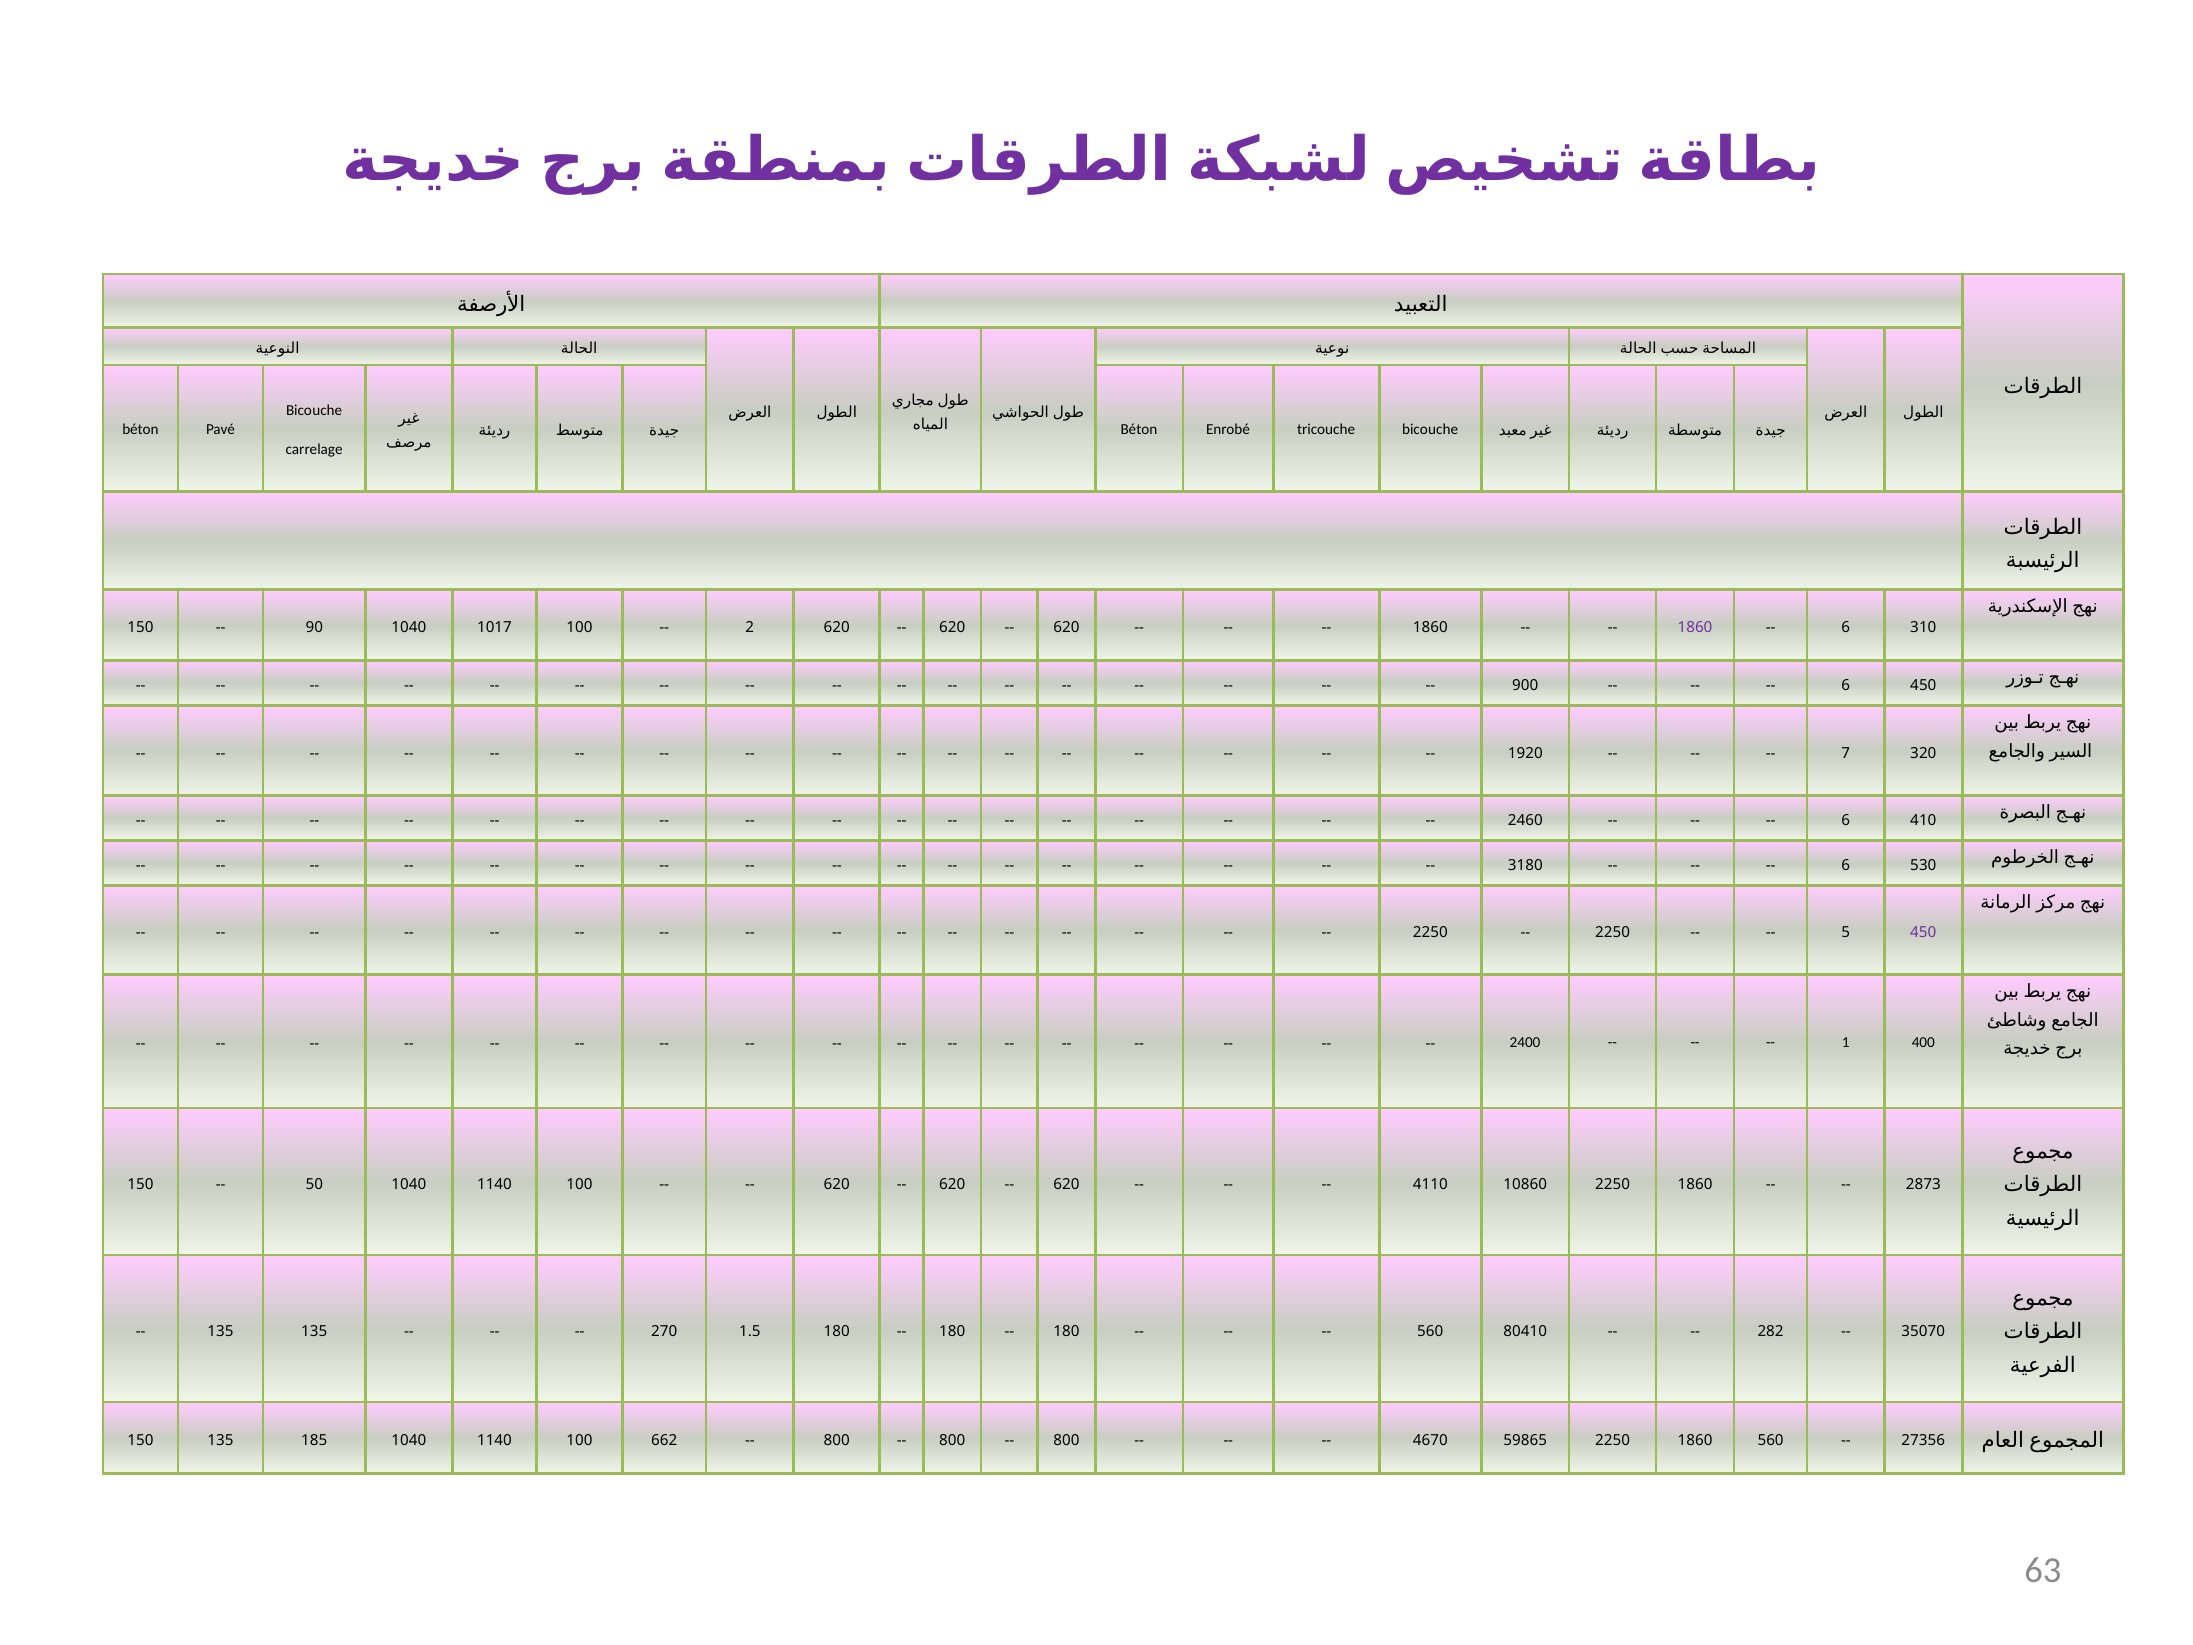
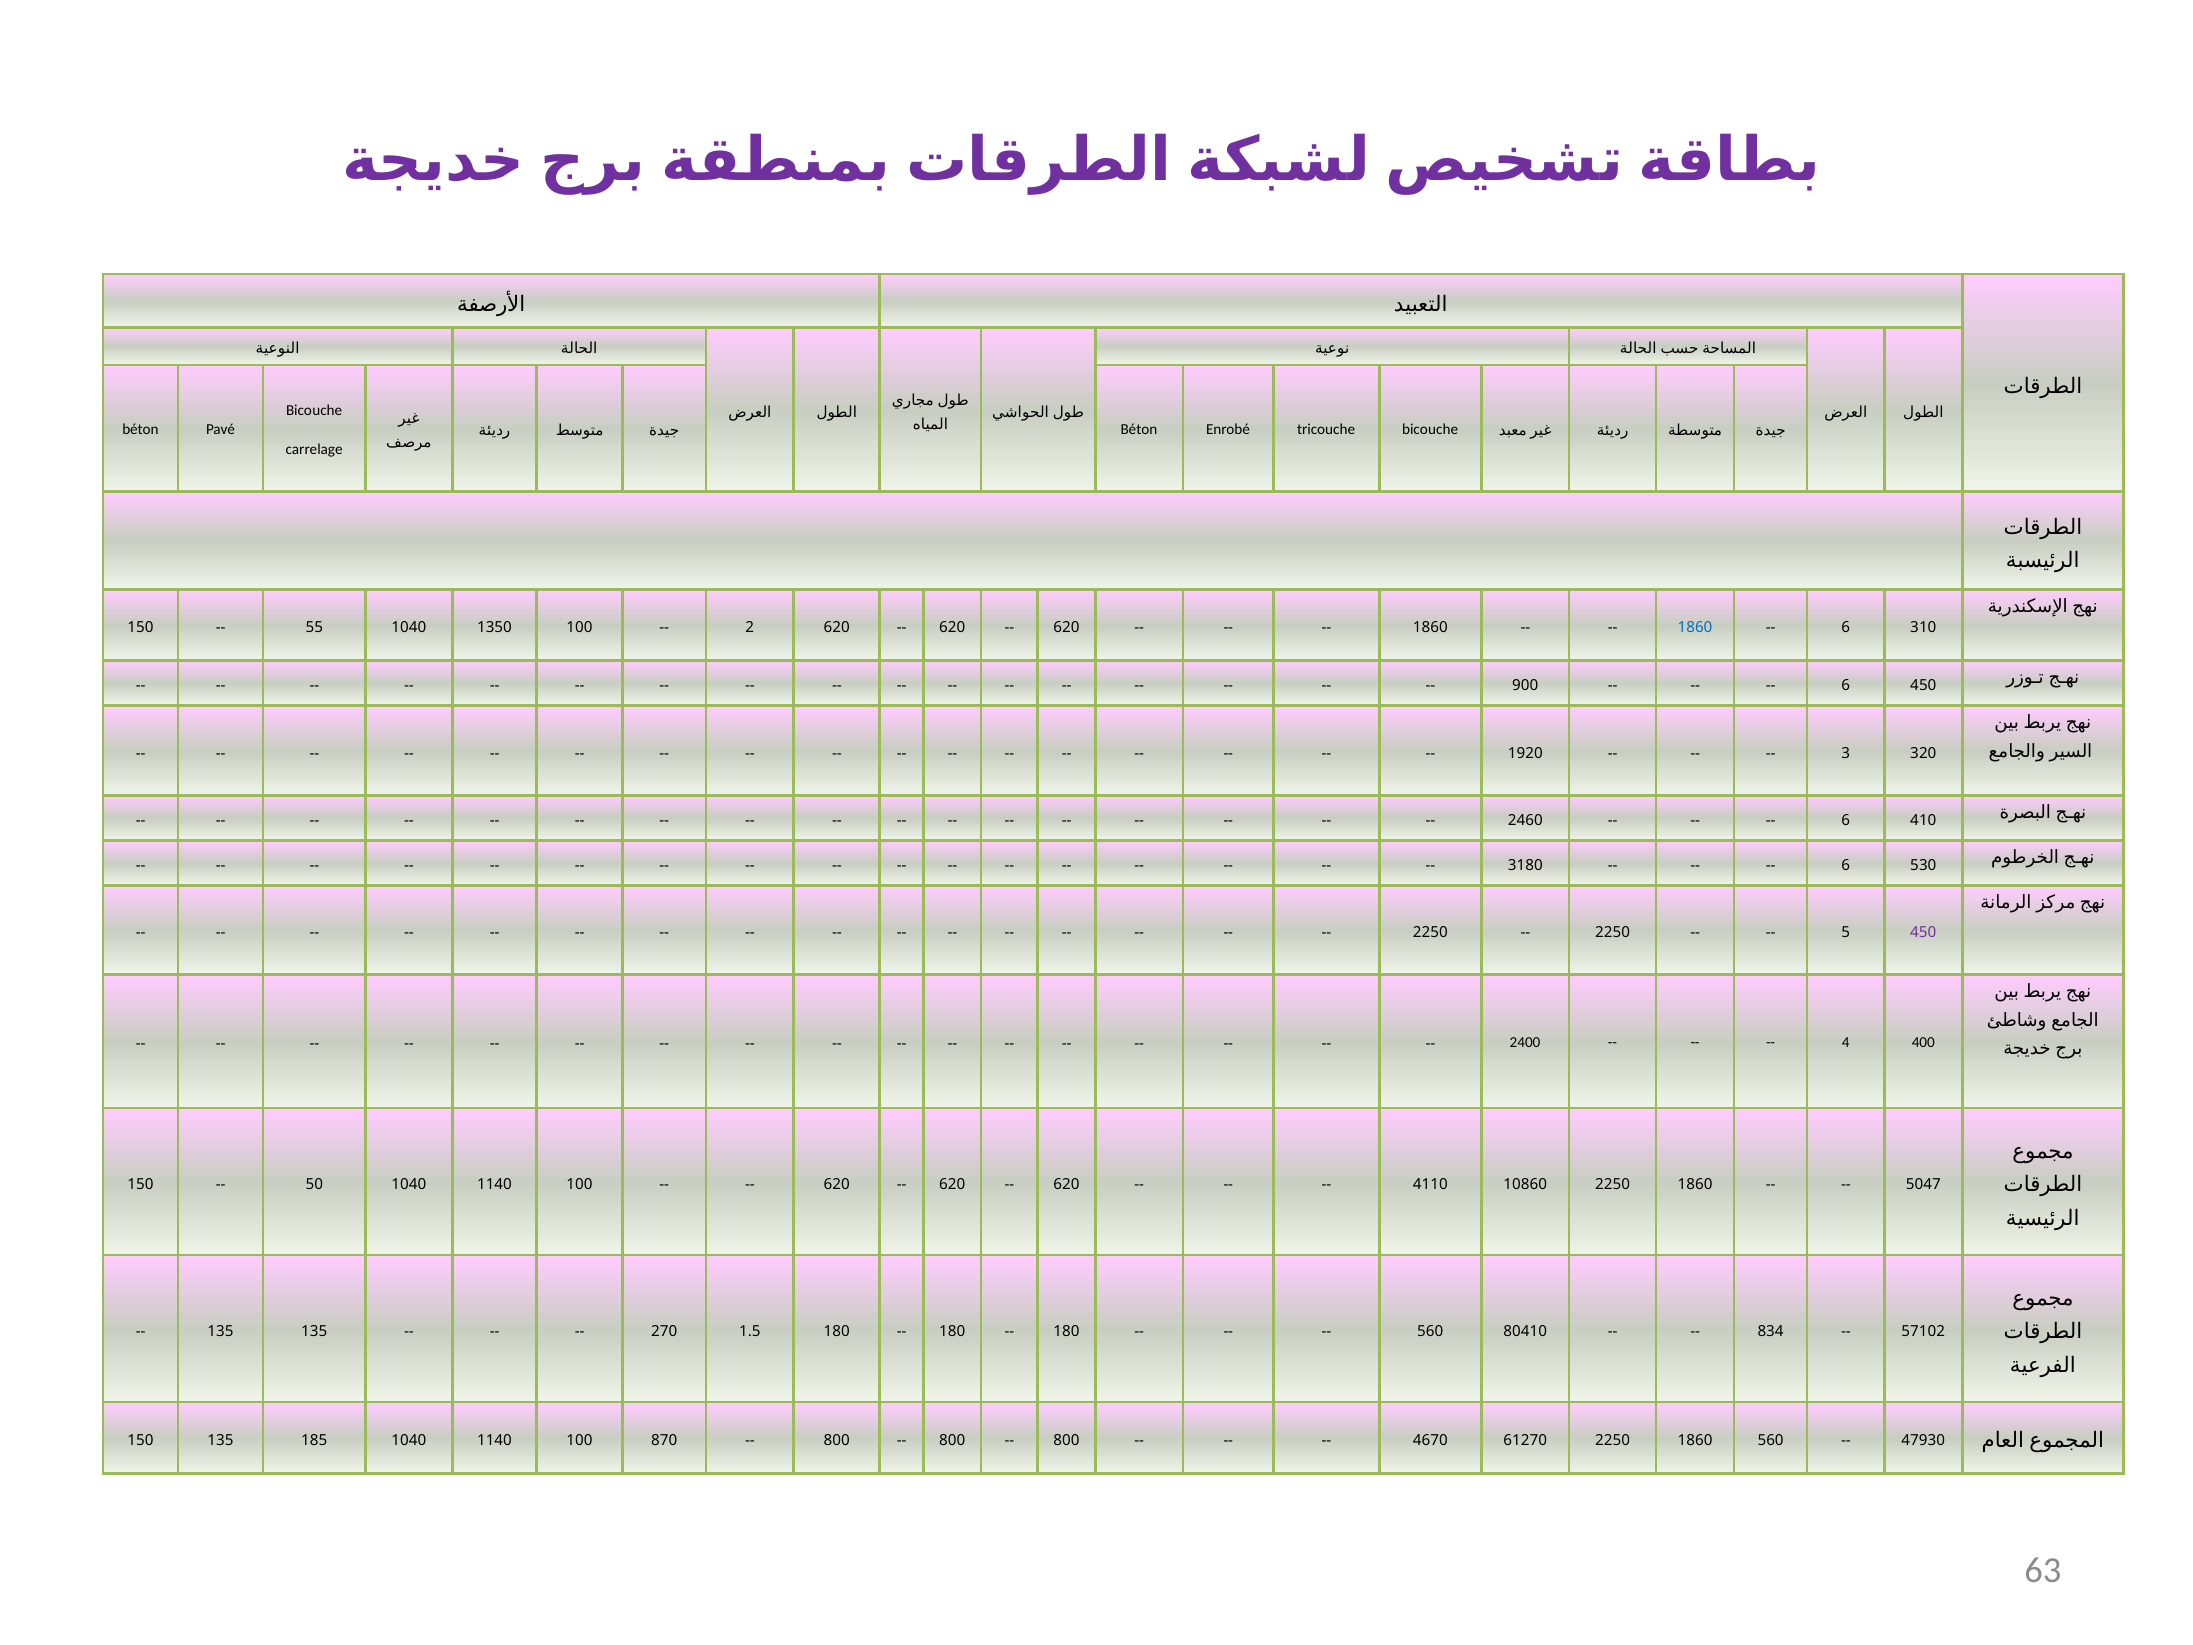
90: 90 -> 55 (314, 627)
1017: 1017 -> 1350 (494, 627)
1860 colour: purple -> blue (1695, 627)
7: 7 -> 3 (1846, 753)
1: 1 -> 4 (1846, 1043)
2873: 2873 -> 5047 (1923, 1184)
282: 282 -> 834 (1771, 1331)
35070: 35070 -> 57102 (1923, 1331)
662: 662 -> 870 (664, 1440)
59865: 59865 -> 61270 (1525, 1440)
27356: 27356 -> 47930 (1923, 1440)
